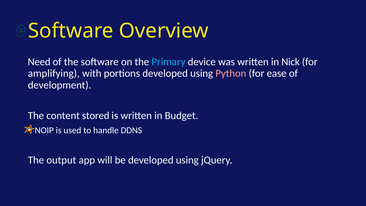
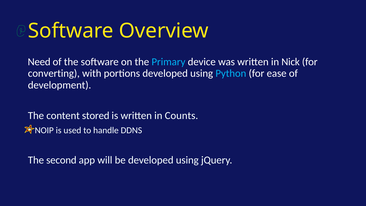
amplifying: amplifying -> converting (54, 73)
Python colour: pink -> light blue (231, 73)
Budget: Budget -> Counts (181, 116)
output: output -> second (61, 160)
